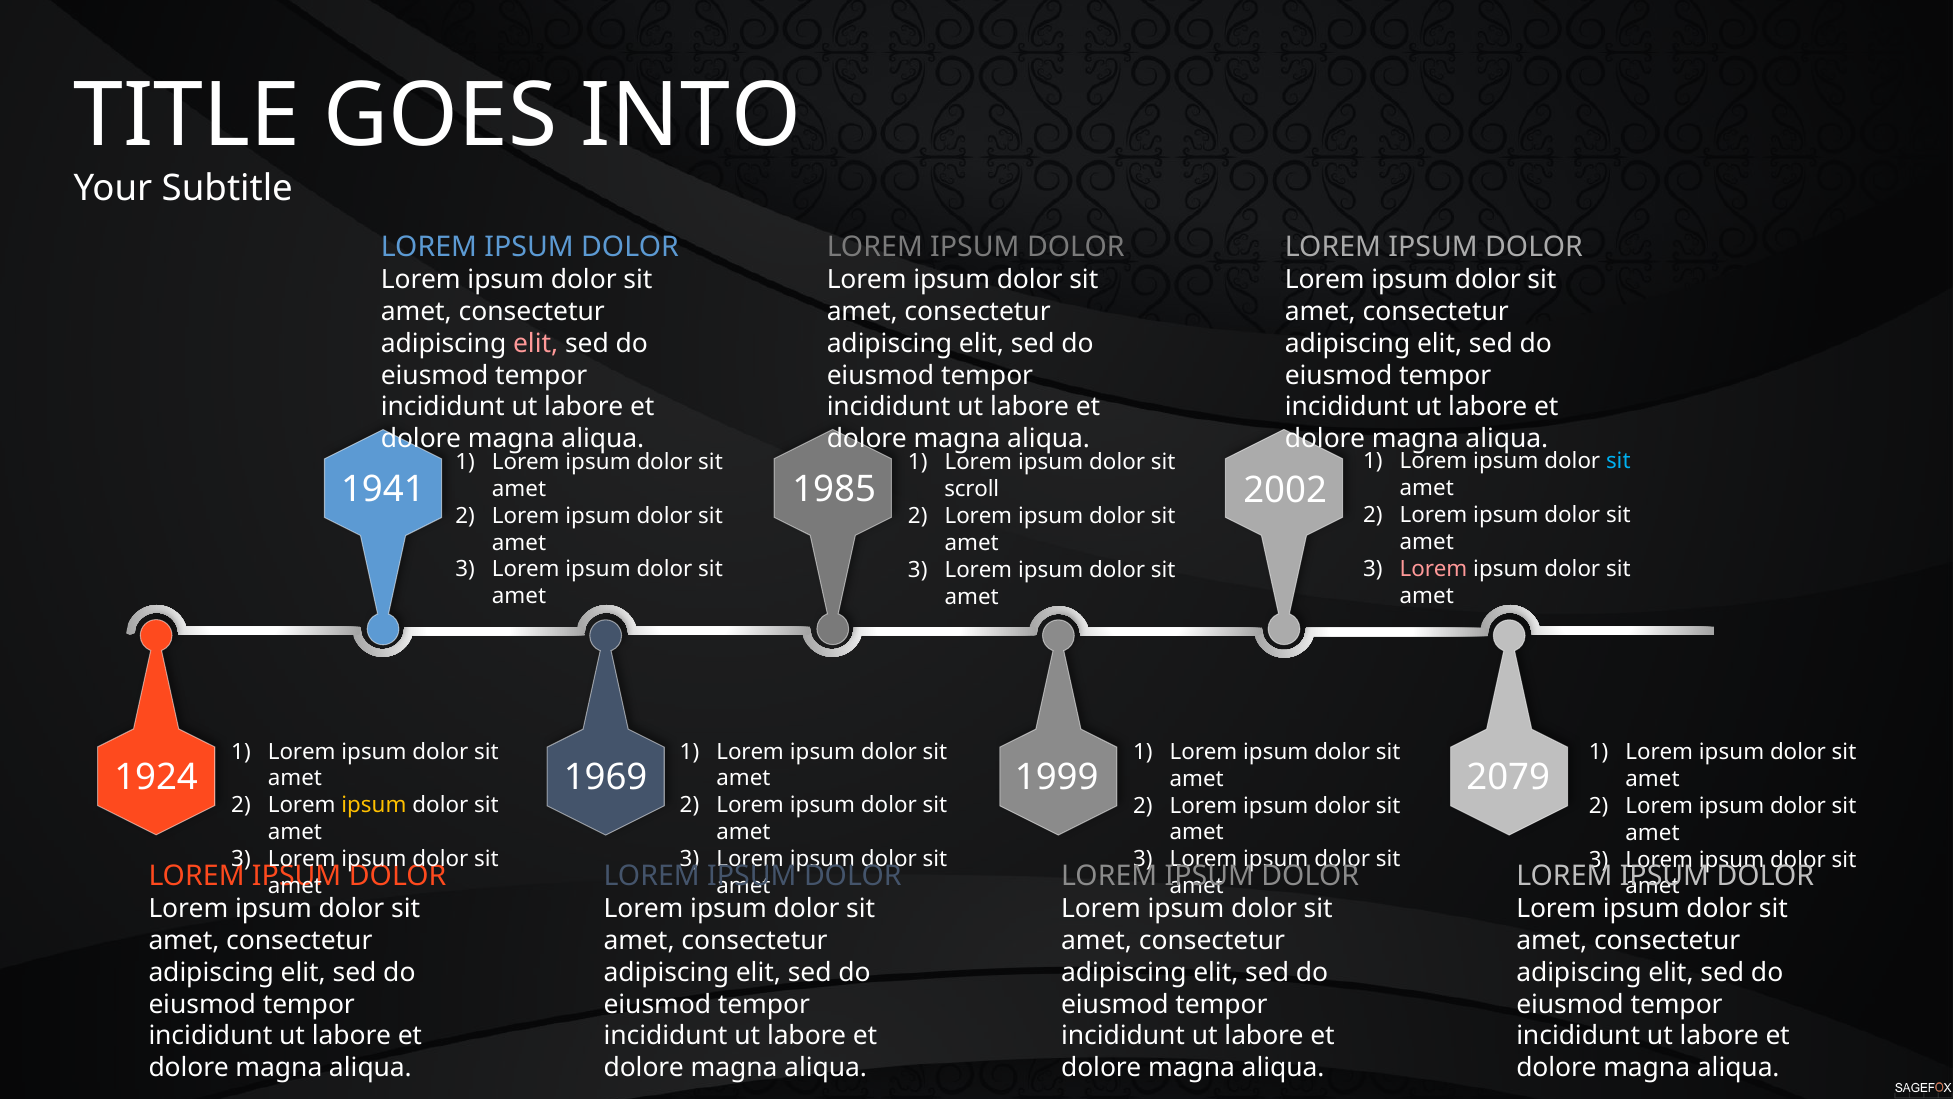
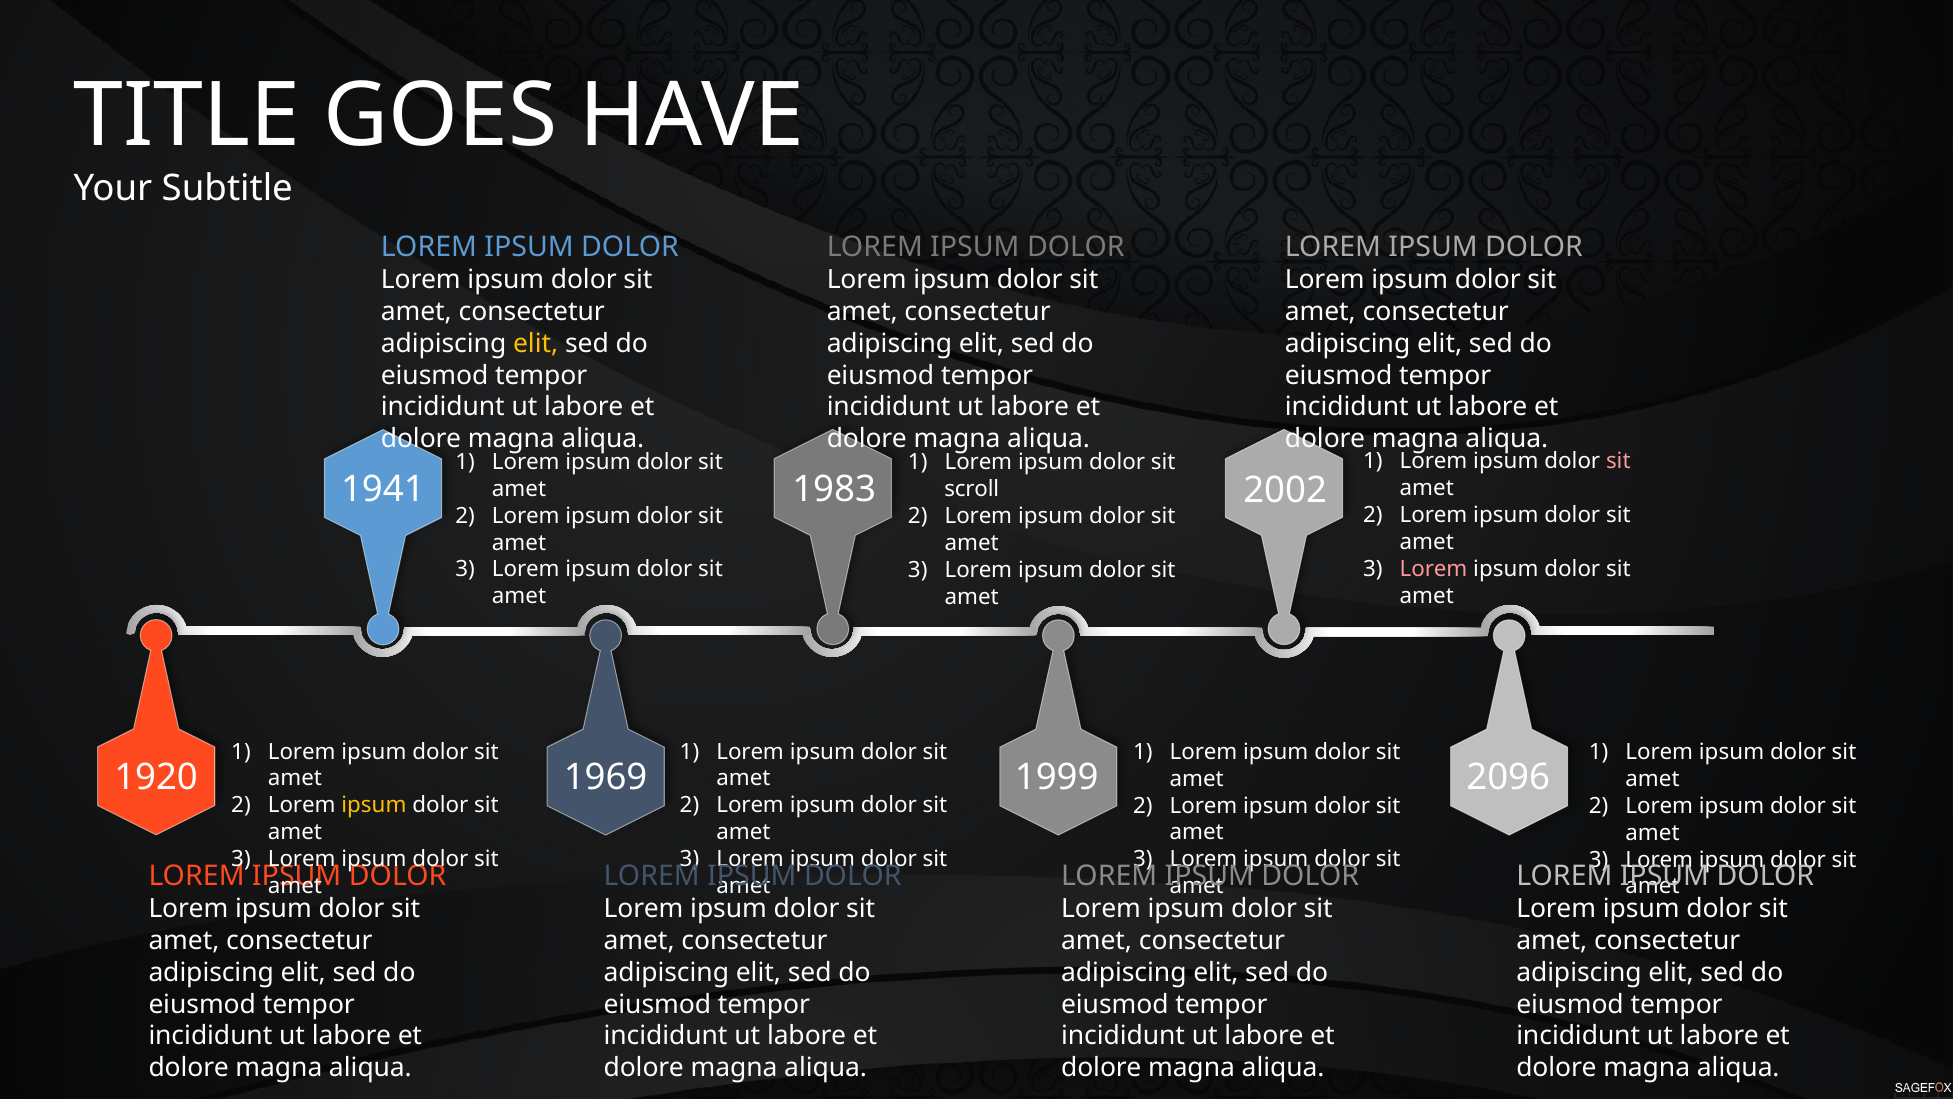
INTO: INTO -> HAVE (692, 116)
elit colour: pink -> yellow (536, 343)
sit colour: light blue -> pink (1618, 461)
1985: 1985 -> 1983 (834, 489)
1924: 1924 -> 1920 (156, 777)
2079: 2079 -> 2096 (1508, 777)
